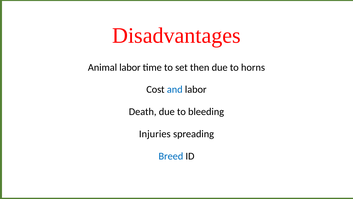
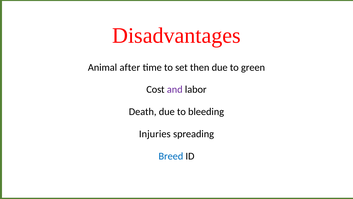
Animal labor: labor -> after (130, 67)
horns: horns -> green (253, 67)
and colour: blue -> purple (175, 89)
